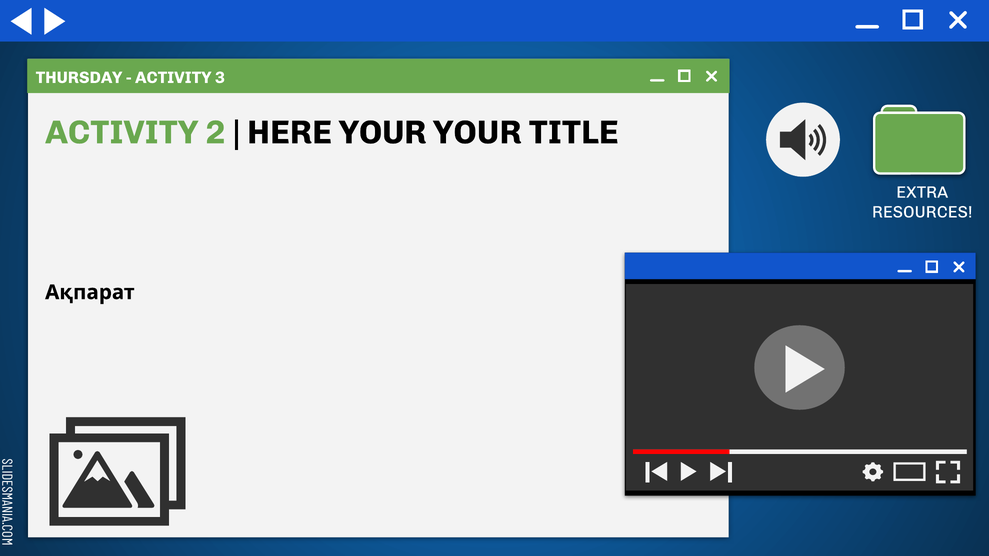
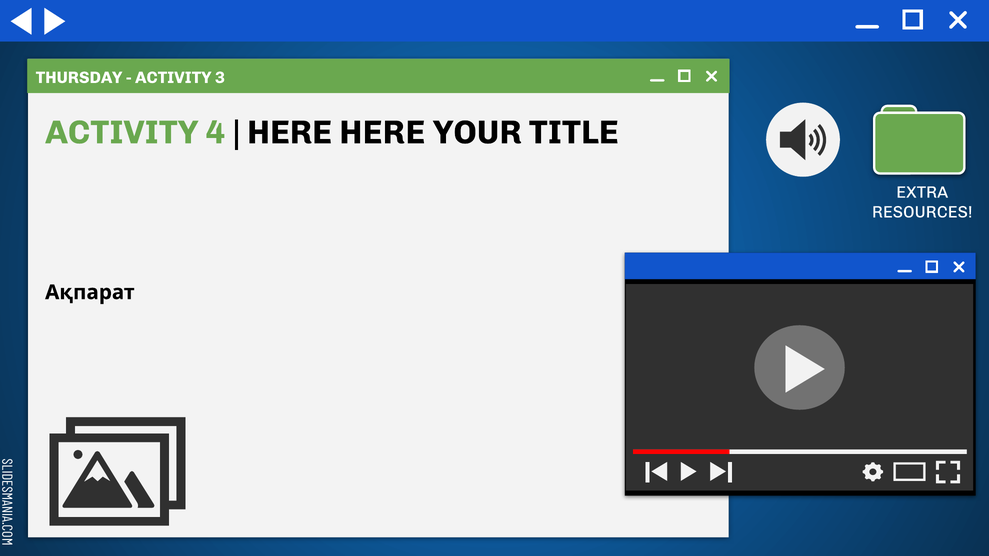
2: 2 -> 4 (215, 133)
HERE YOUR: YOUR -> HERE (382, 133)
